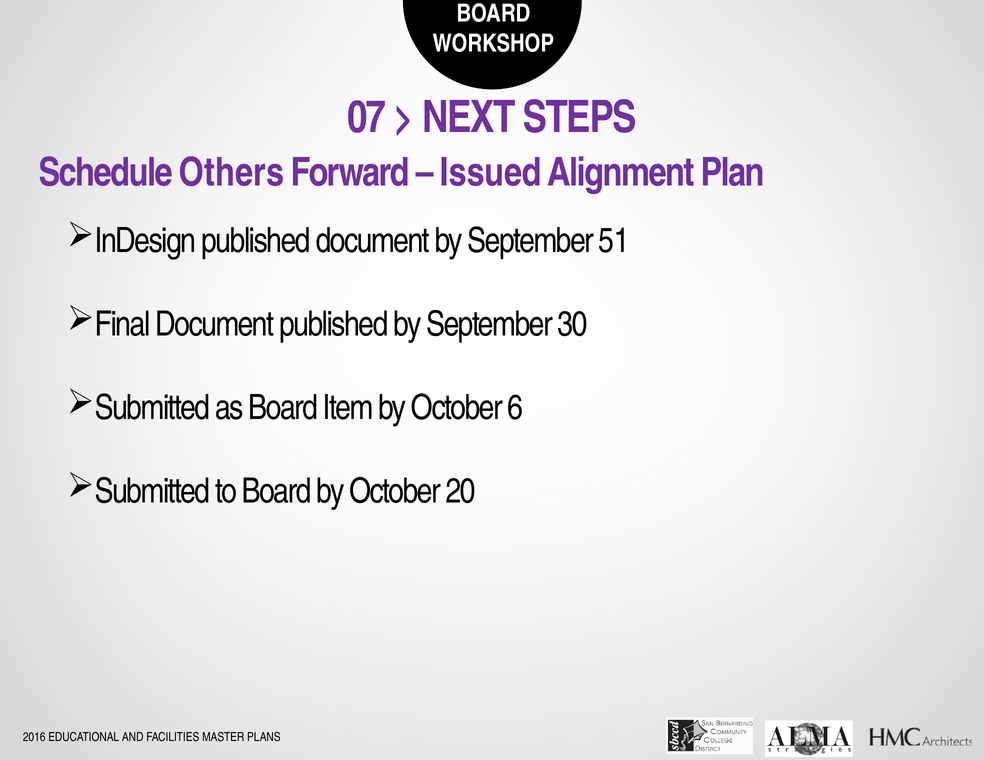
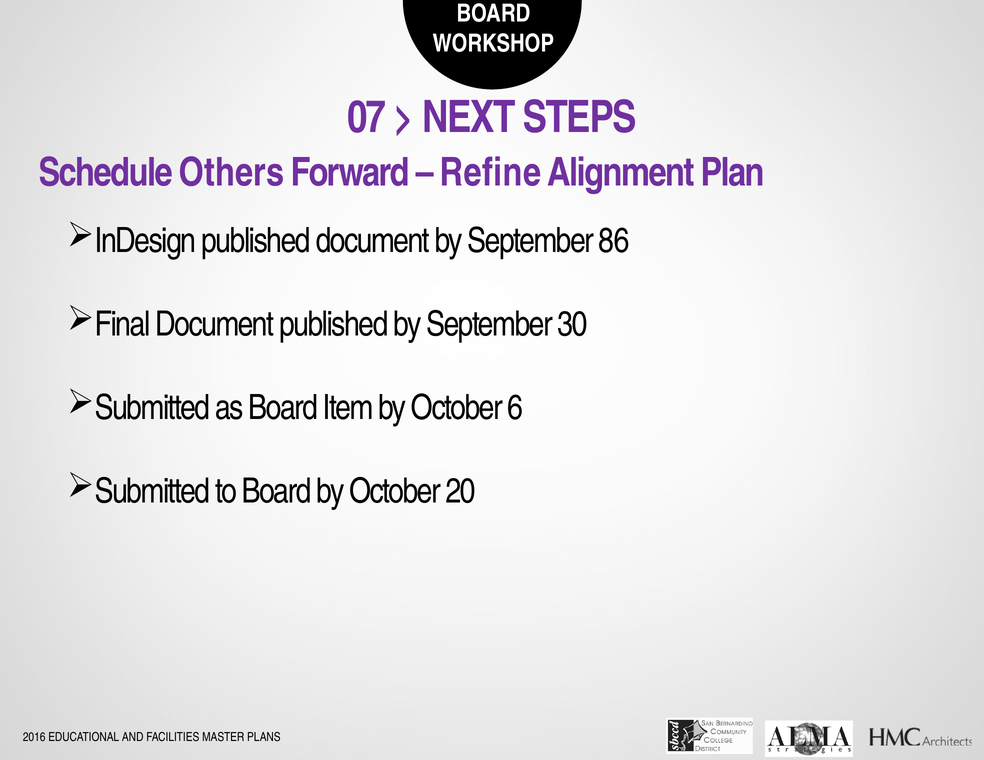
Issued: Issued -> Refine (491, 173)
51: 51 -> 86 (614, 241)
